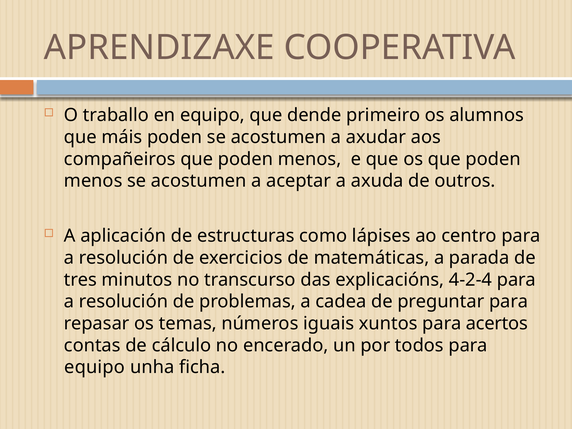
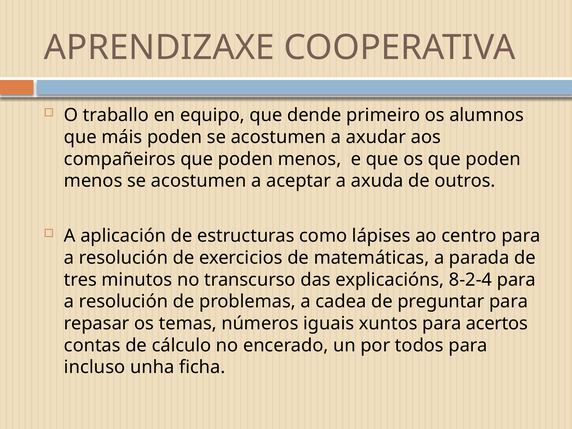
4-2-4: 4-2-4 -> 8-2-4 (471, 280)
equipo: equipo -> incluso (95, 367)
